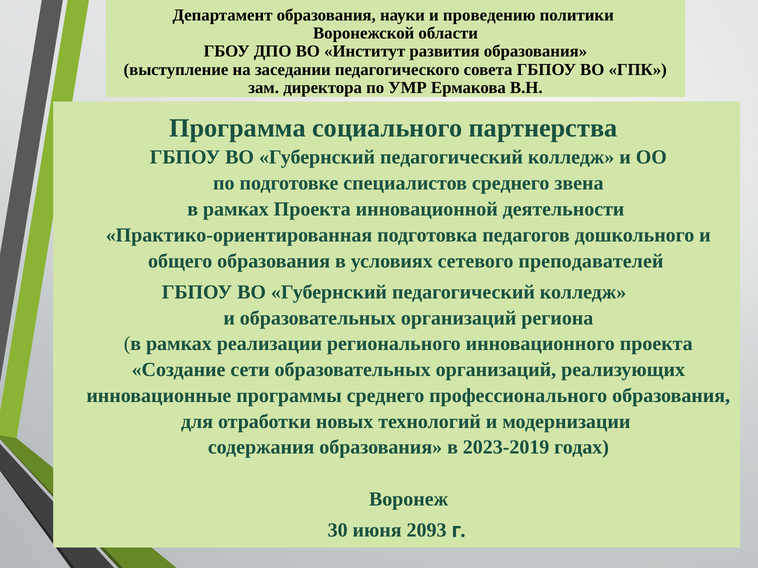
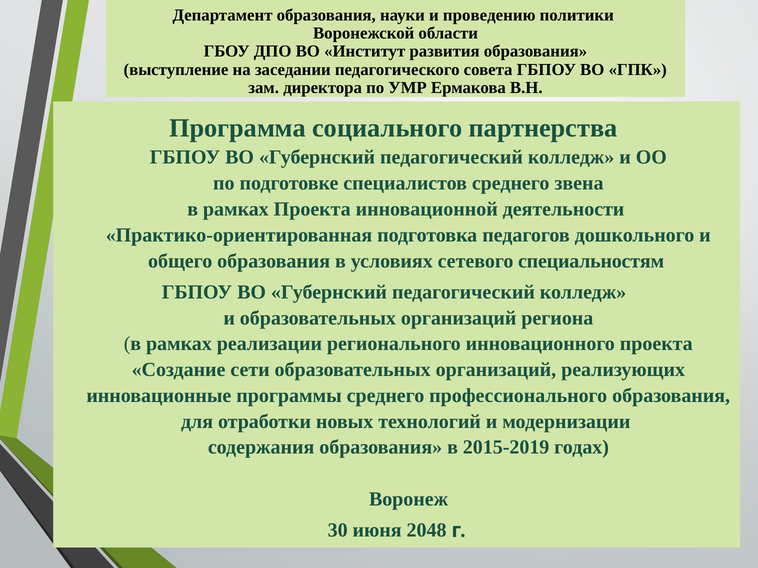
преподавателей: преподавателей -> специальностям (591, 261)
2023-2019: 2023-2019 -> 2015-2019 (506, 448)
2093: 2093 -> 2048 (427, 531)
